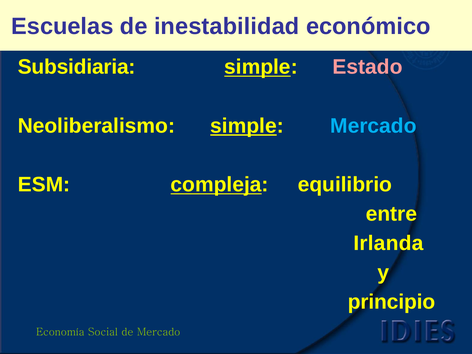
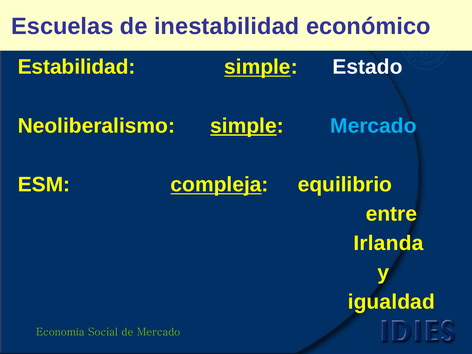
Subsidiaria: Subsidiaria -> Estabilidad (77, 67)
Estado colour: pink -> white (368, 67)
principio: principio -> igualdad (391, 302)
